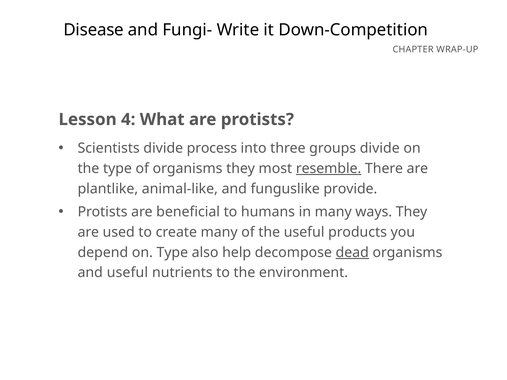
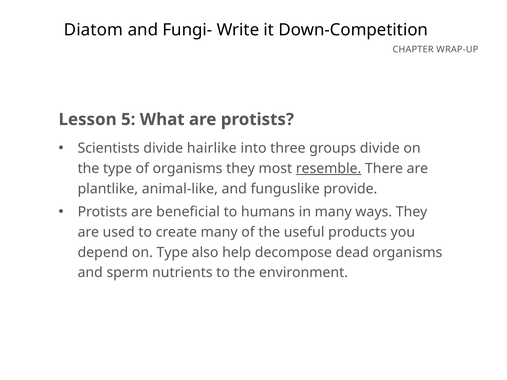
Disease: Disease -> Diatom (93, 30)
4: 4 -> 5 (128, 120)
process: process -> hairlike (212, 148)
dead underline: present -> none (352, 253)
and useful: useful -> sperm (128, 273)
